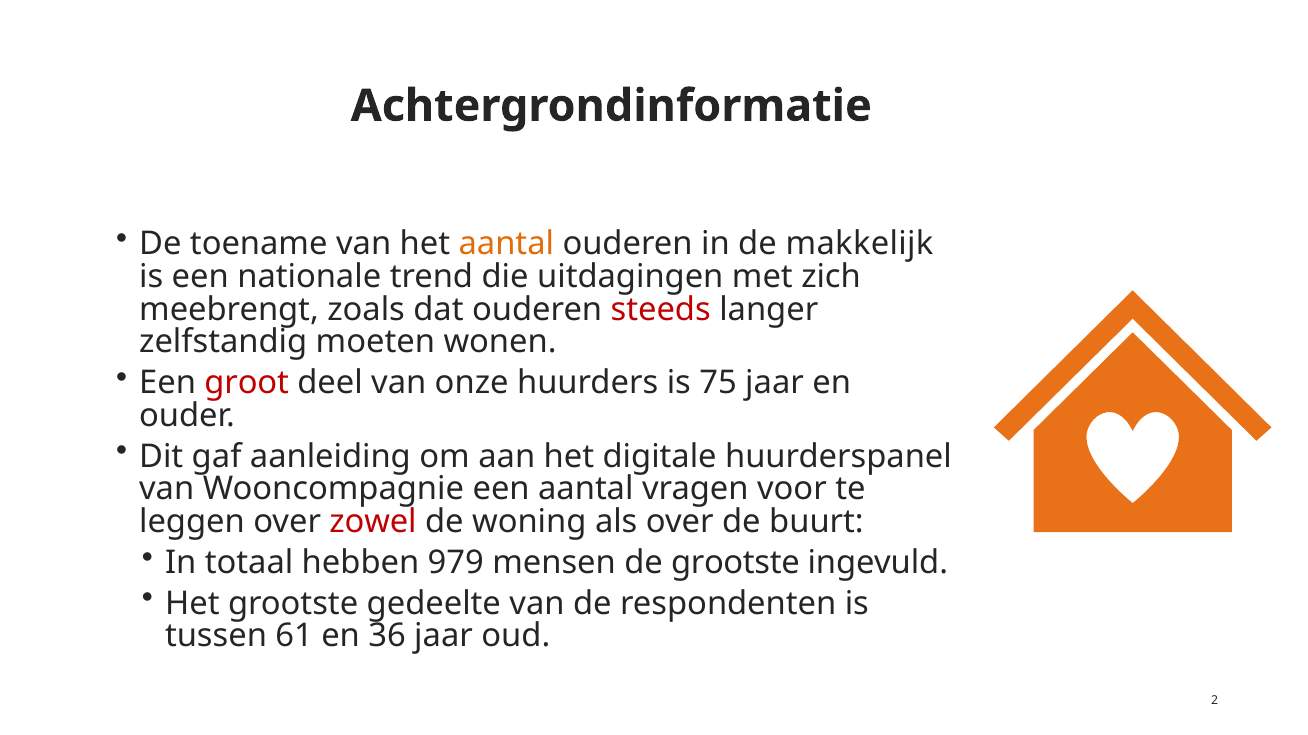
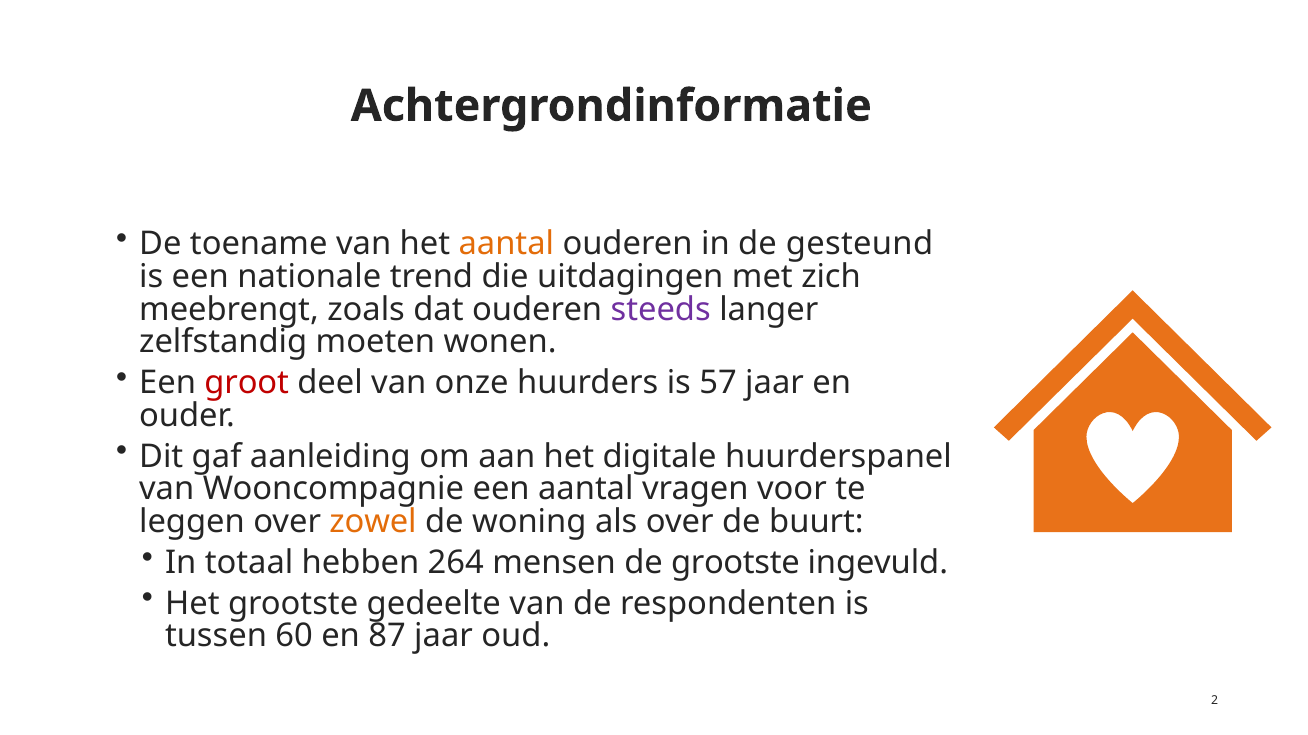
makkelijk: makkelijk -> gesteund (859, 244)
steeds colour: red -> purple (661, 310)
75: 75 -> 57 (718, 383)
zowel colour: red -> orange (373, 522)
979: 979 -> 264 (456, 563)
61: 61 -> 60 (294, 637)
36: 36 -> 87 (387, 637)
